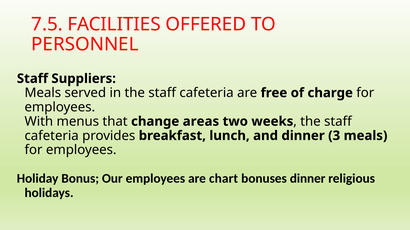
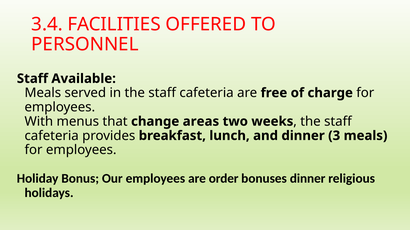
7.5: 7.5 -> 3.4 (47, 24)
Suppliers: Suppliers -> Available (84, 79)
chart: chart -> order (224, 179)
